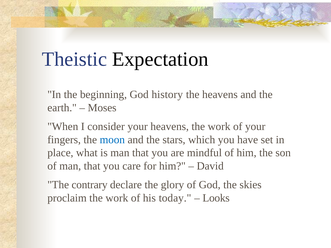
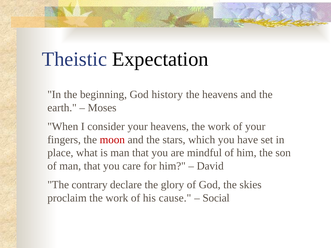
moon colour: blue -> red (112, 140)
today: today -> cause (175, 198)
Looks: Looks -> Social (216, 198)
